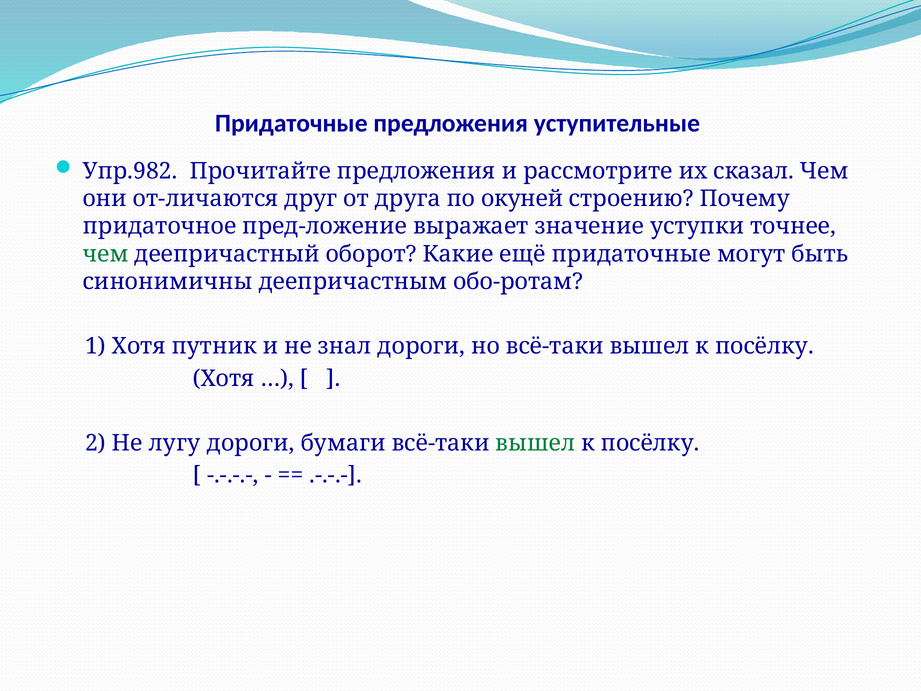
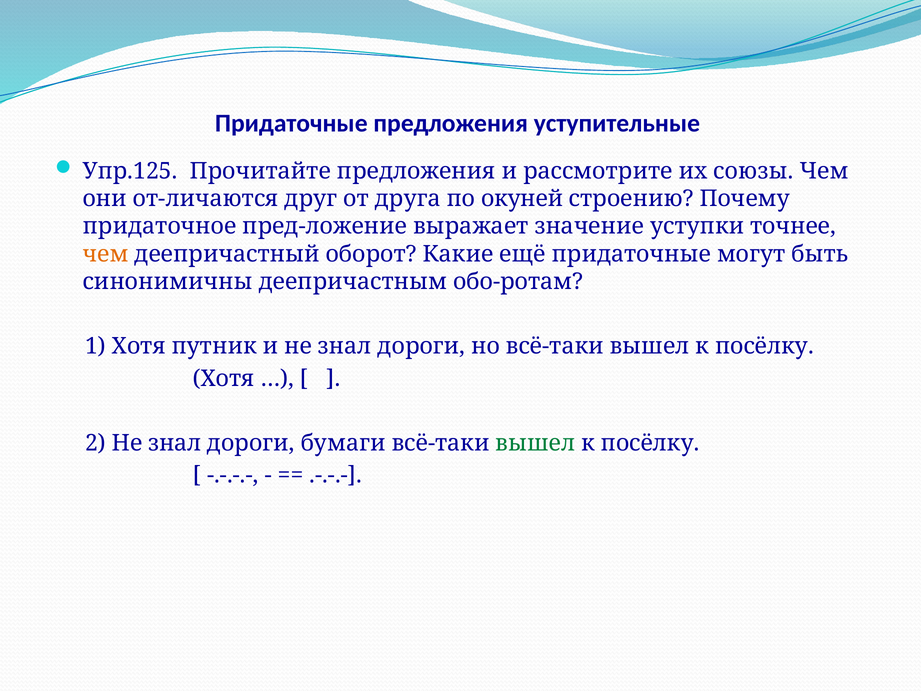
Упр.982: Упр.982 -> Упр.125 (130, 171)
сказал: сказал -> союзы (754, 171)
чем colour: green -> orange (106, 254)
2 Не лугу: лугу -> знал (175, 443)
